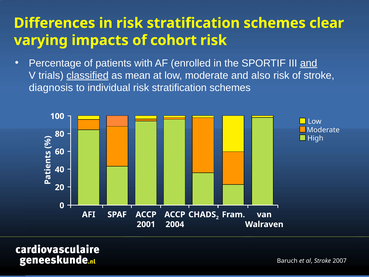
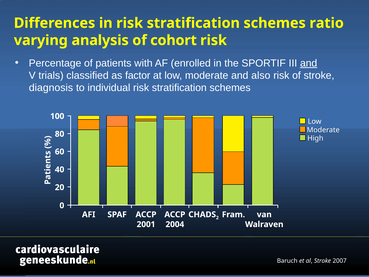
clear: clear -> ratio (327, 23)
impacts: impacts -> analysis (100, 40)
classified underline: present -> none (88, 75)
mean: mean -> factor (138, 75)
